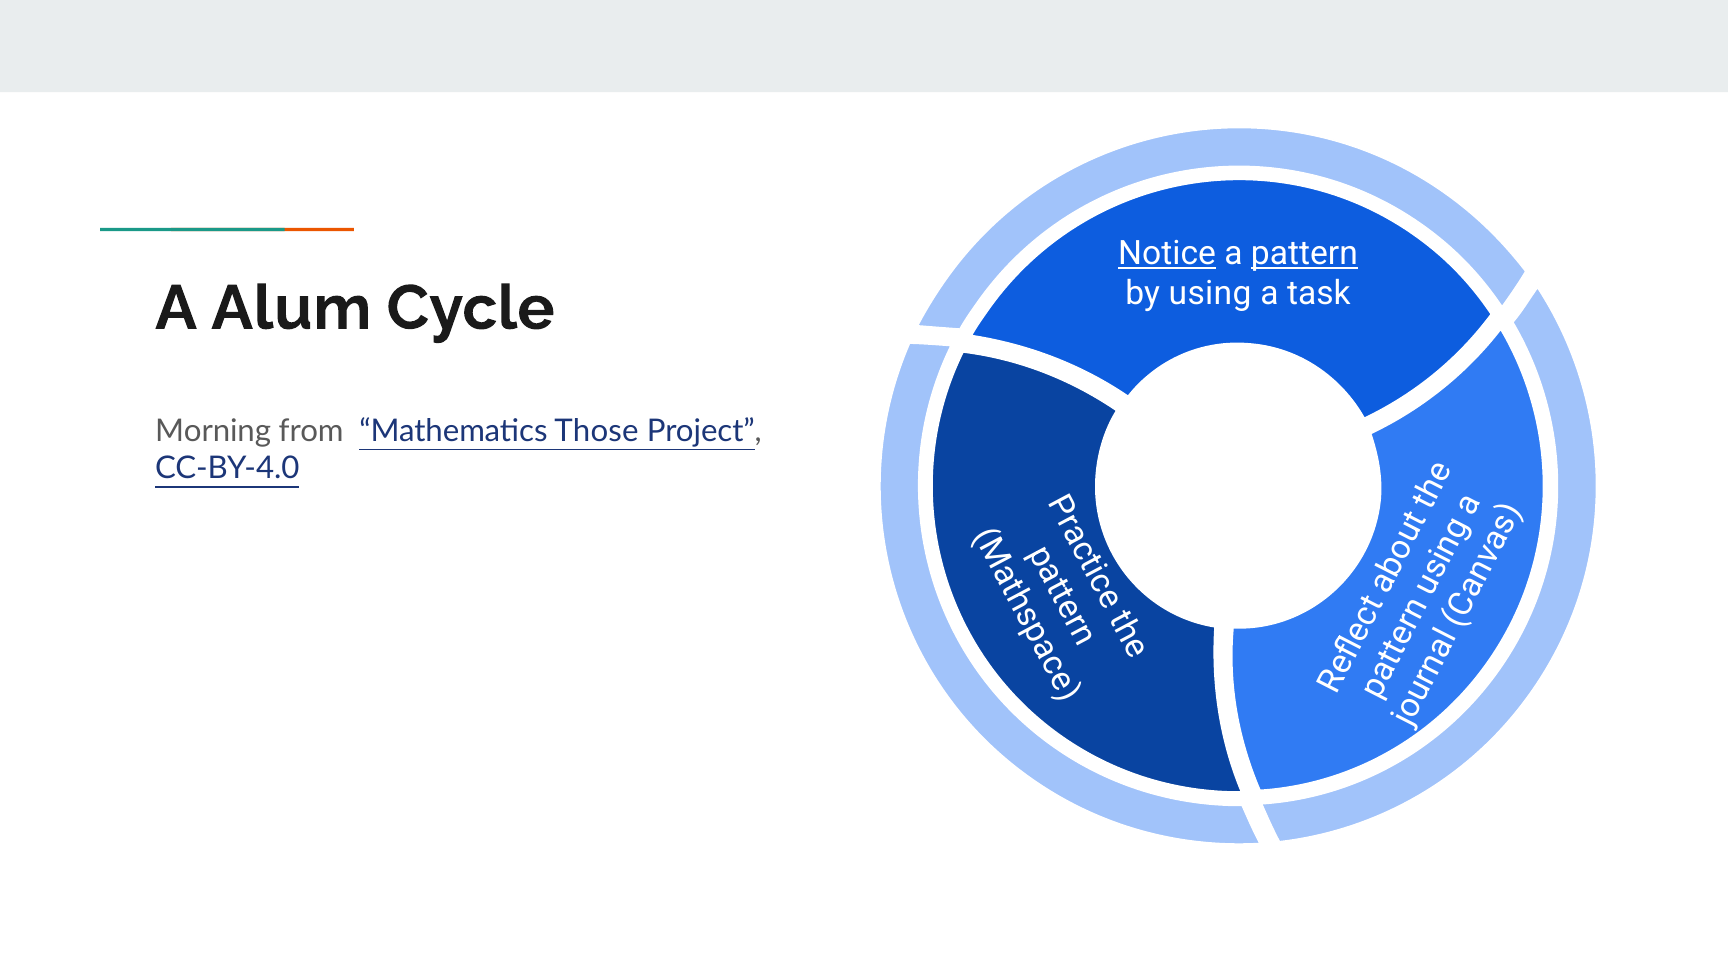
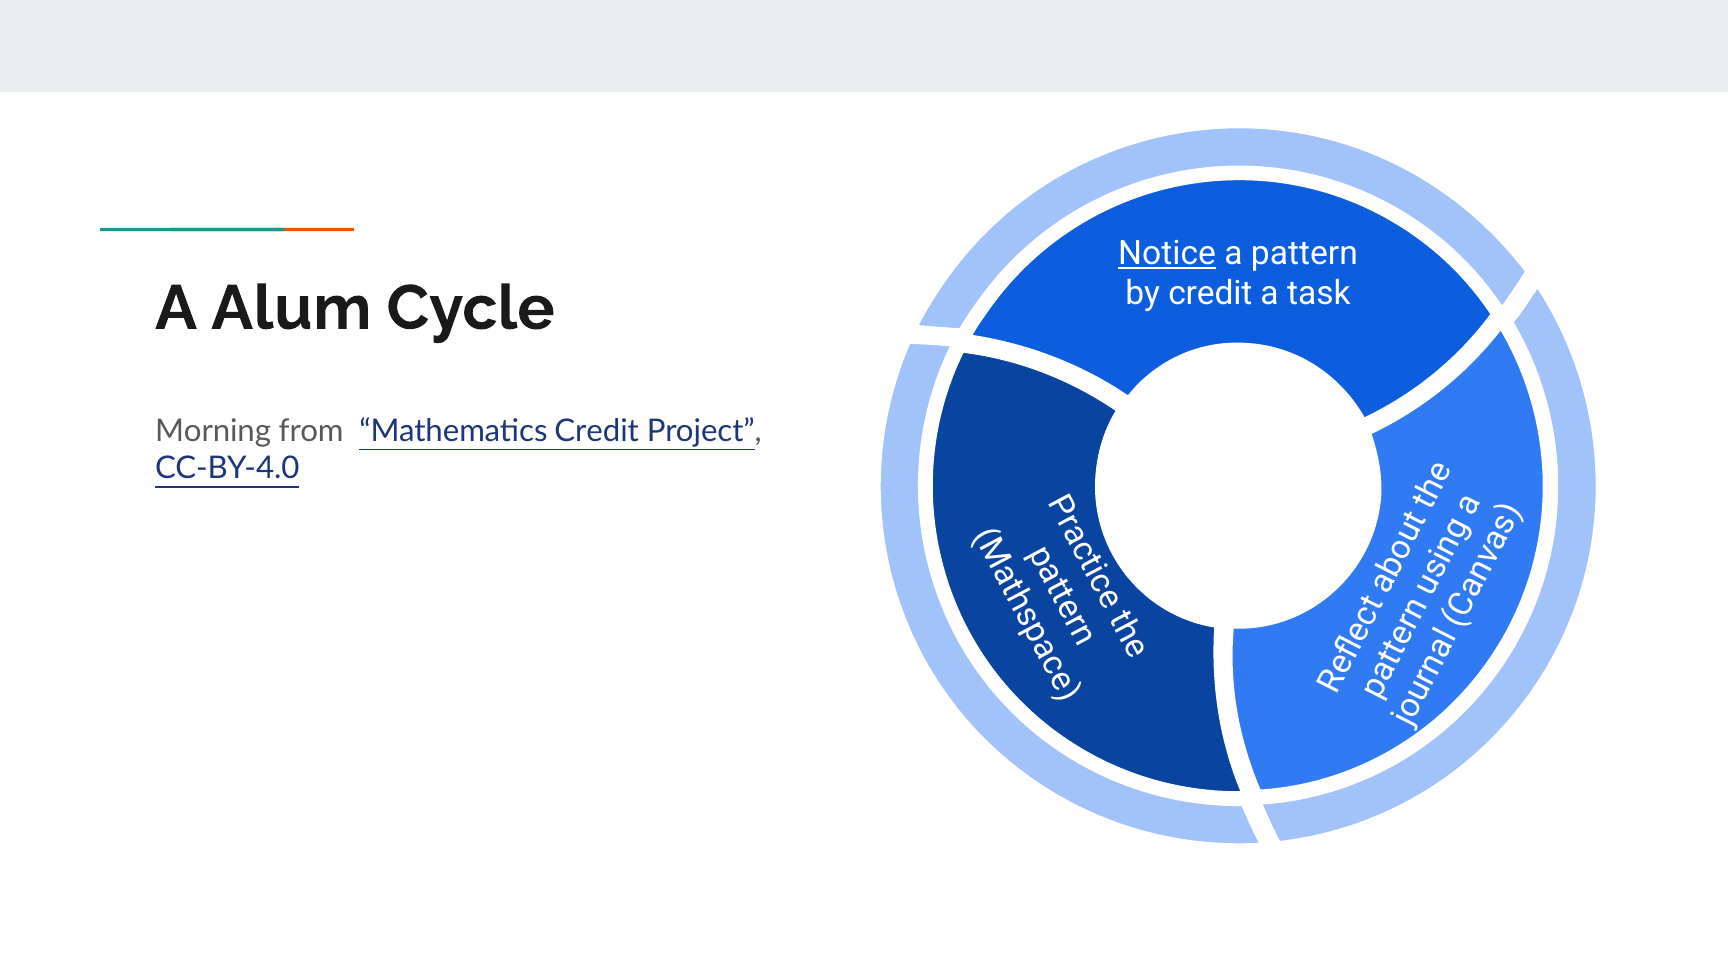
pattern underline: present -> none (1304, 253)
by using: using -> credit (1210, 294)
Mathematics Those: Those -> Credit (597, 431)
